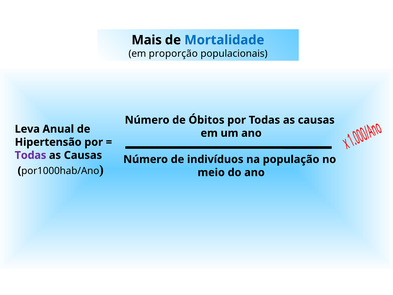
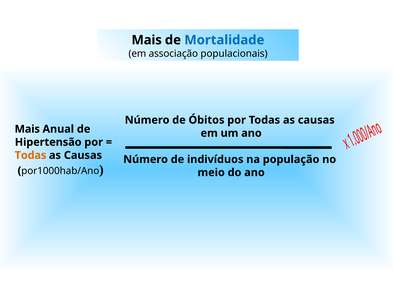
proporção: proporção -> associação (173, 53)
Leva: Leva -> Mais (27, 129)
Todas colour: purple -> orange (31, 155)
